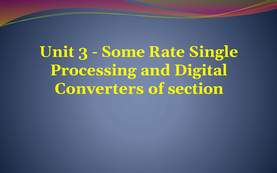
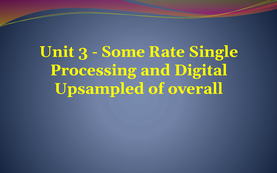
Converters: Converters -> Upsampled (99, 89)
section: section -> overall (195, 89)
